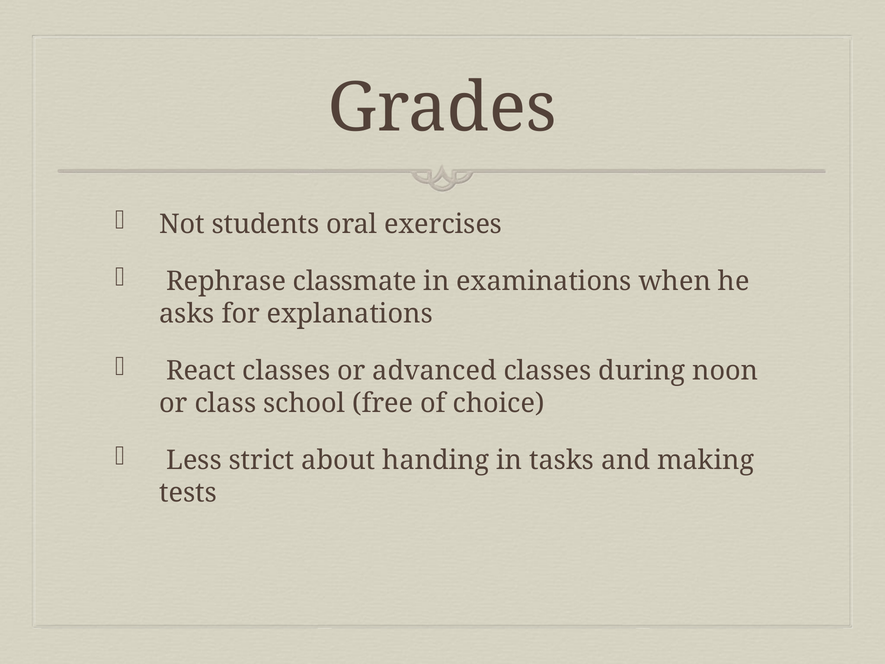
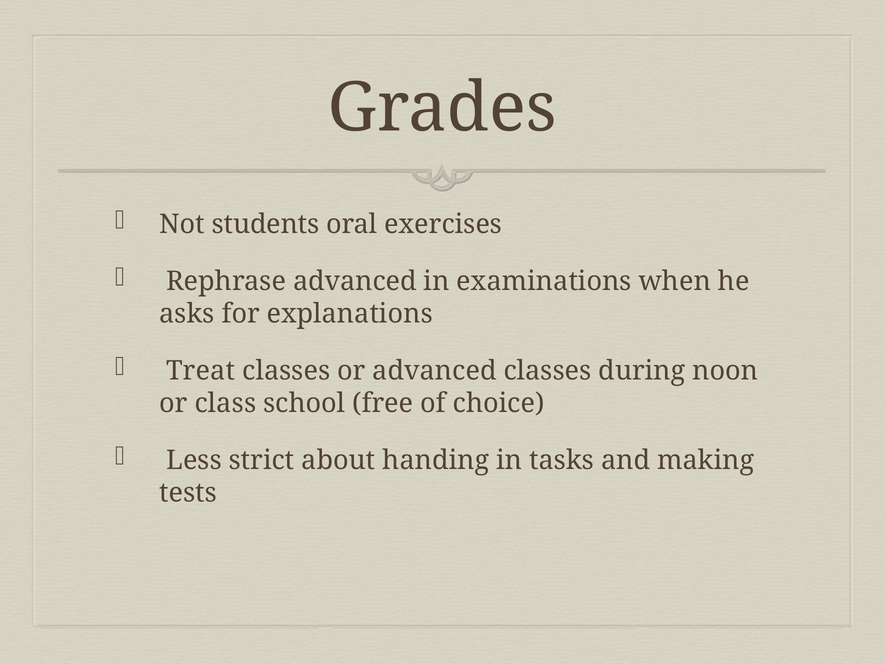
Rephrase classmate: classmate -> advanced (355, 281)
React: React -> Treat (201, 371)
